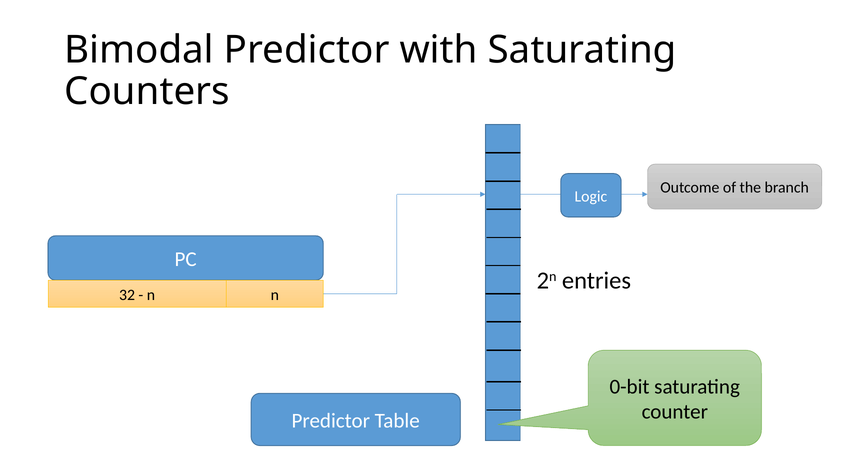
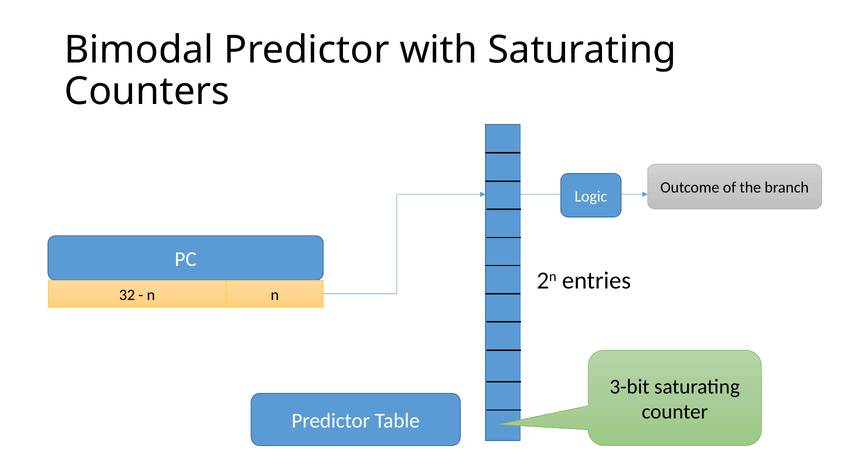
0-bit: 0-bit -> 3-bit (630, 386)
